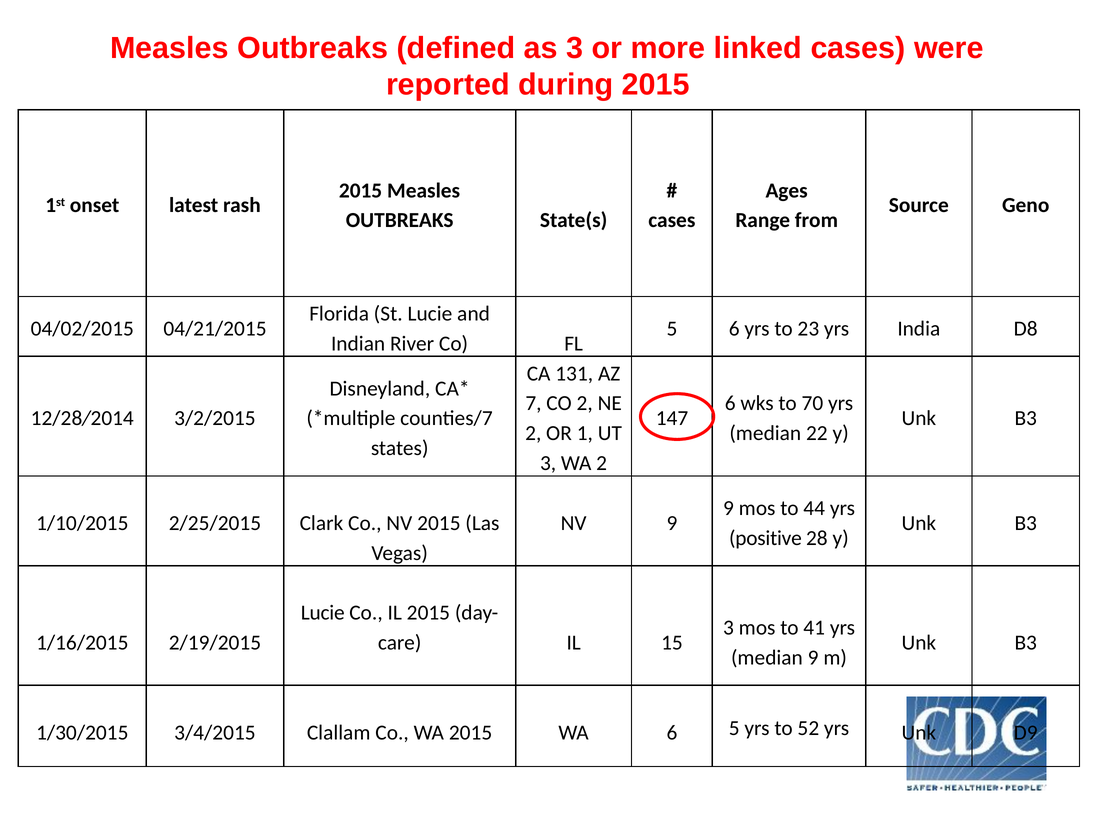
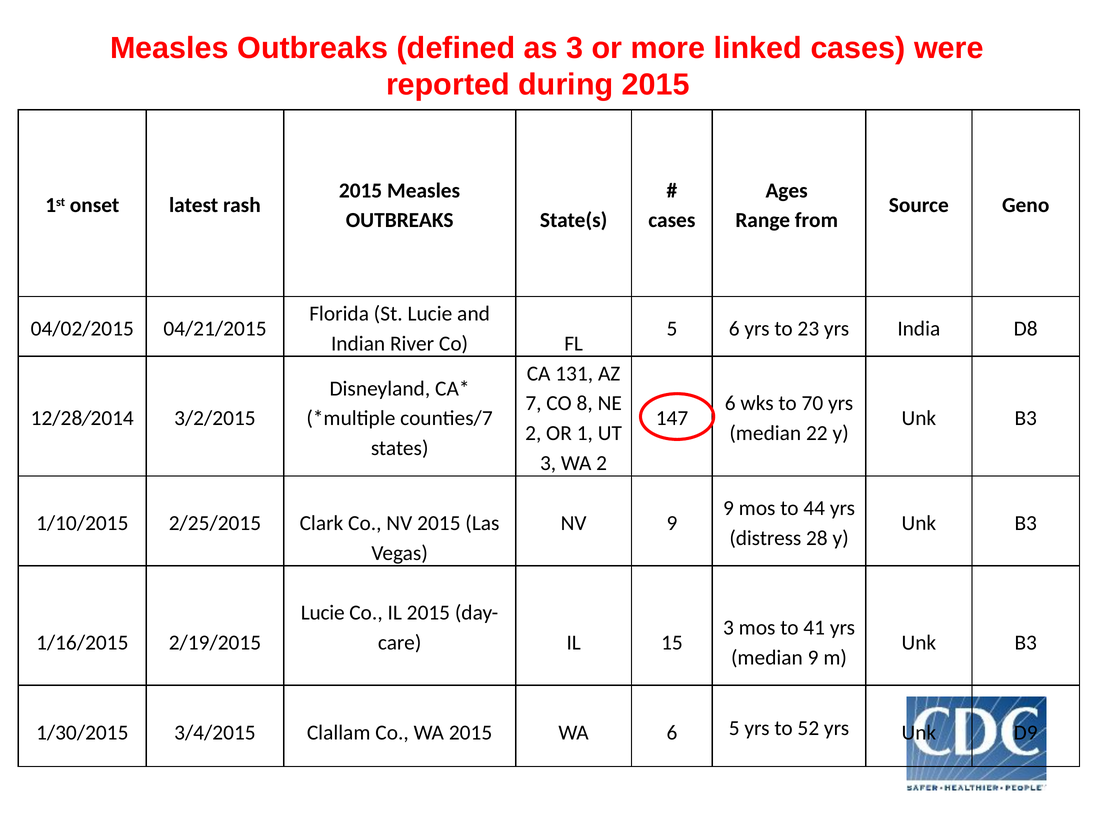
CO 2: 2 -> 8 (585, 403)
positive: positive -> distress (765, 538)
